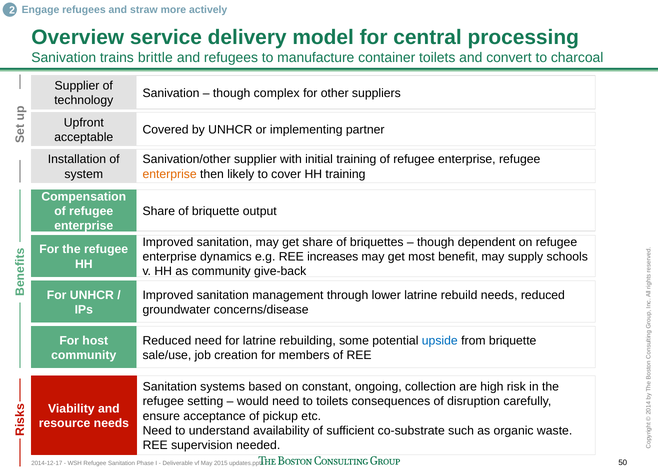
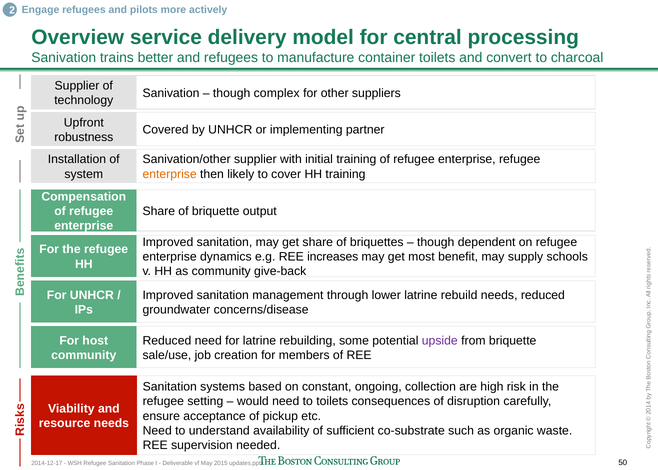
straw: straw -> pilots (144, 10)
brittle: brittle -> better (155, 58)
acceptable: acceptable -> robustness (84, 137)
upside colour: blue -> purple (440, 341)
